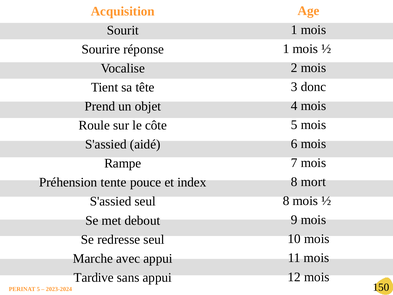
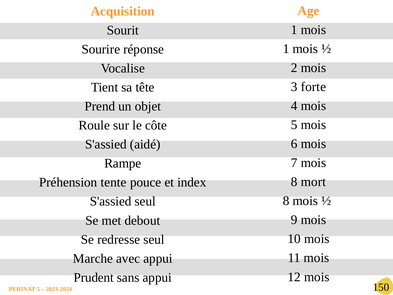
donc: donc -> forte (313, 87)
Tardive: Tardive -> Prudent (94, 277)
